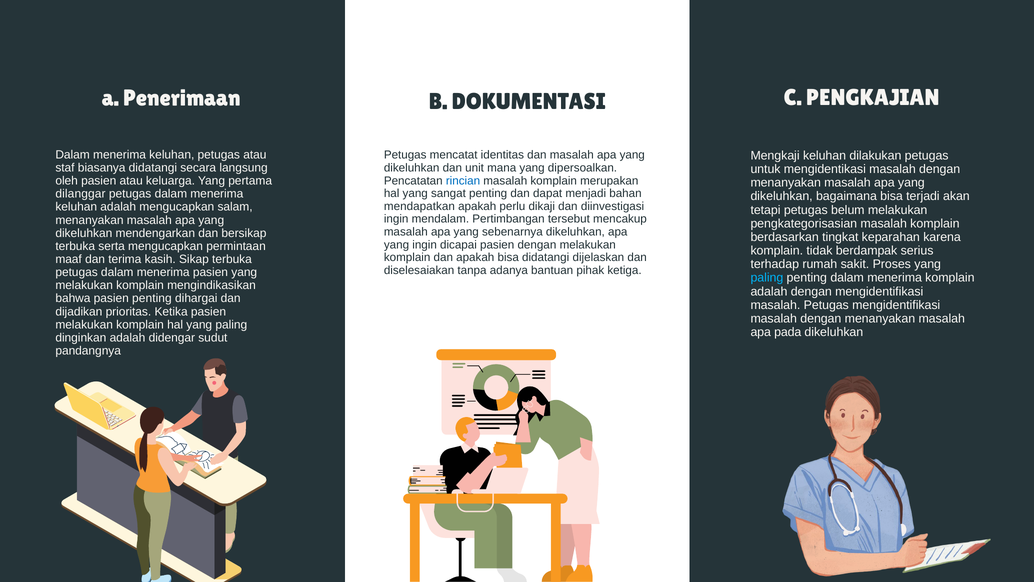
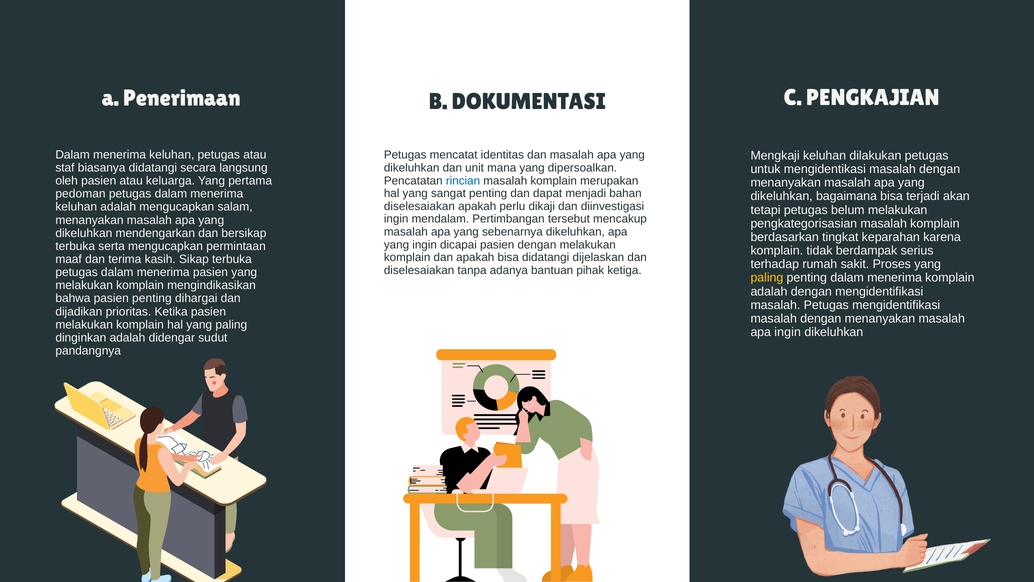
dilanggar: dilanggar -> pedoman (81, 194)
mendapatkan: mendapatkan -> diselesaiakan (419, 206)
paling colour: light blue -> yellow (767, 278)
apa pada: pada -> ingin (788, 332)
